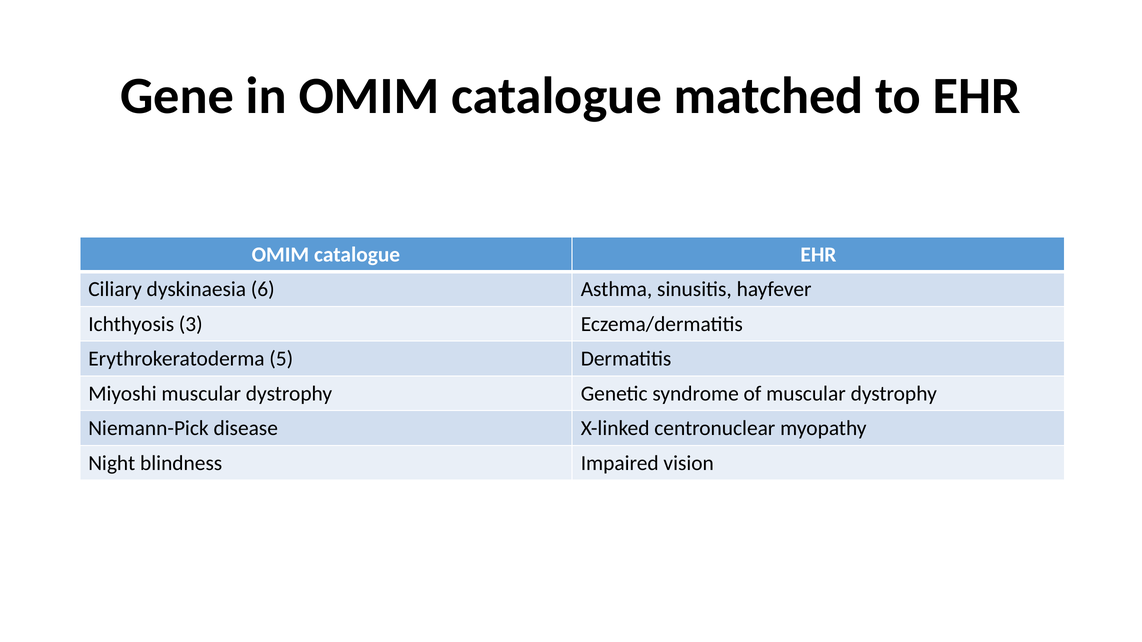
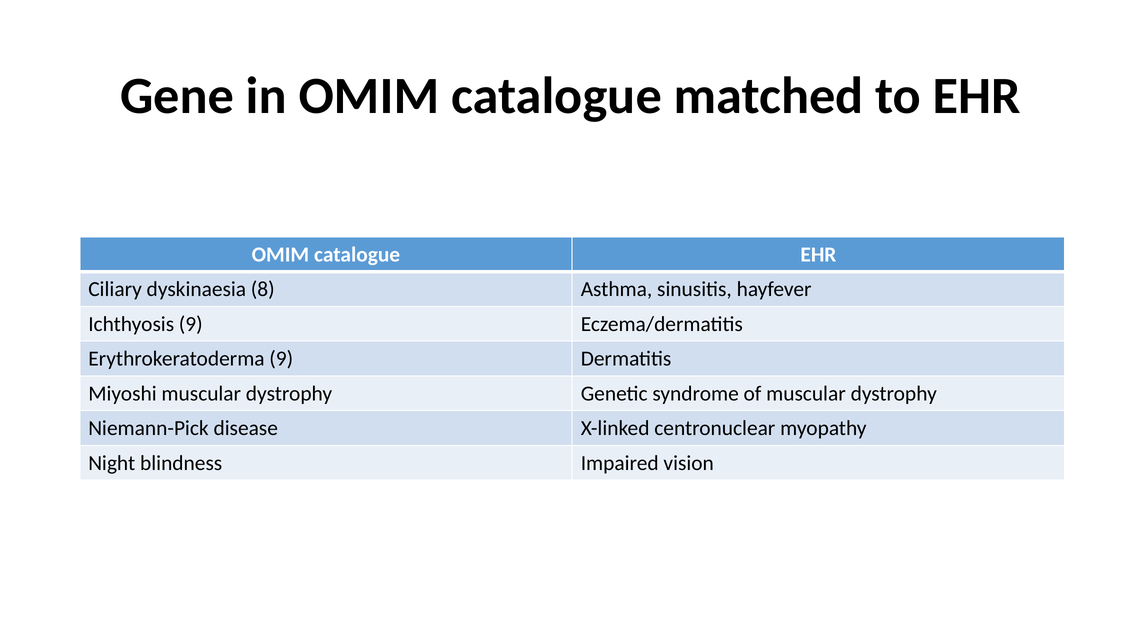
6: 6 -> 8 (263, 290)
Ichthyosis 3: 3 -> 9 (191, 324)
Erythrokeratoderma 5: 5 -> 9 (281, 359)
